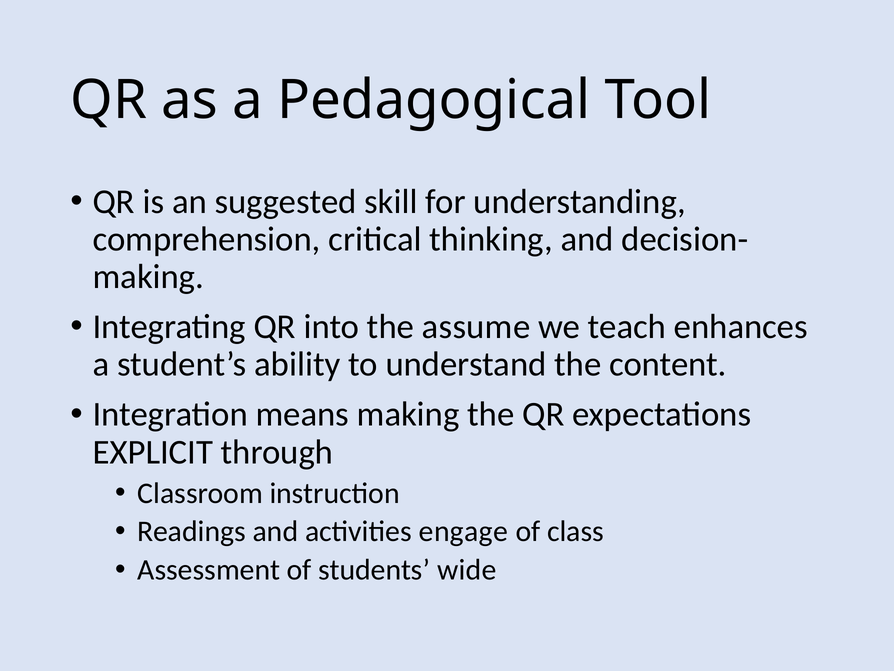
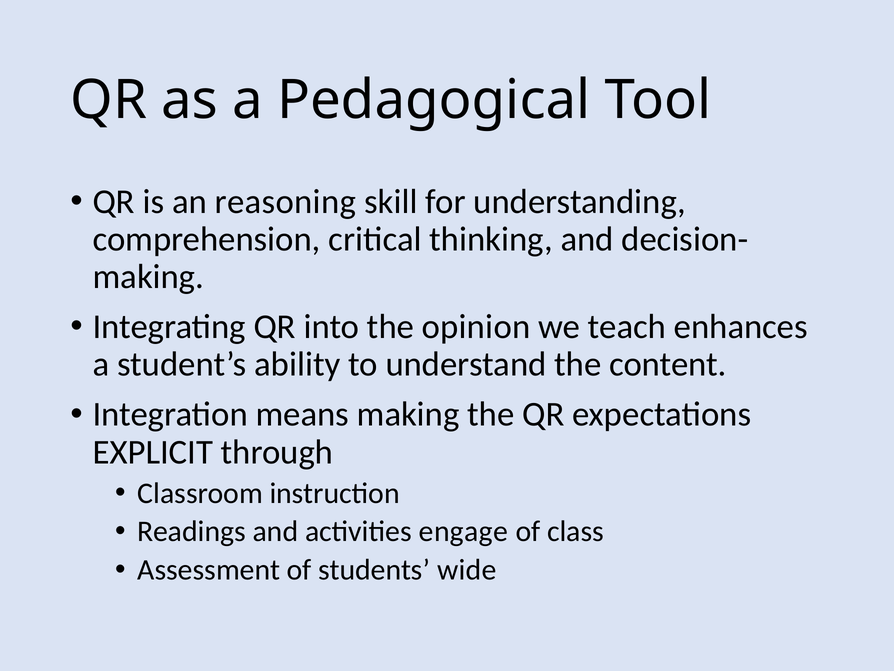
suggested: suggested -> reasoning (285, 202)
assume: assume -> opinion (476, 327)
